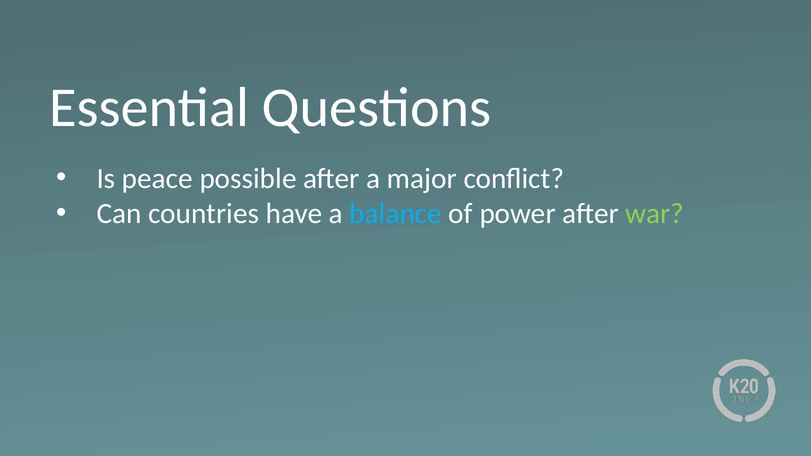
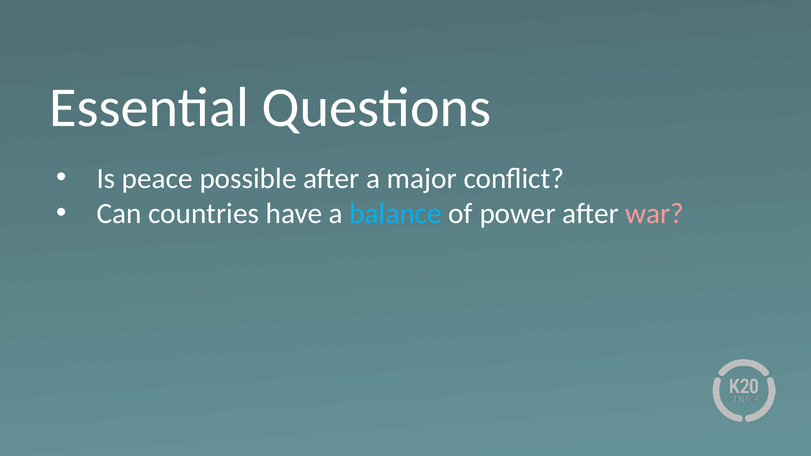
war colour: light green -> pink (655, 214)
